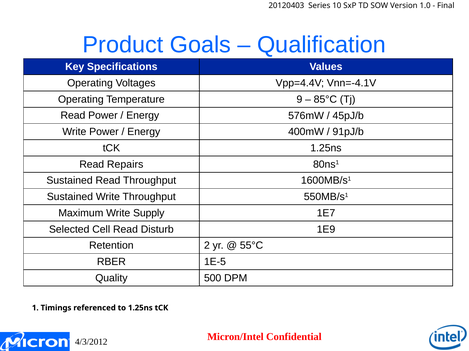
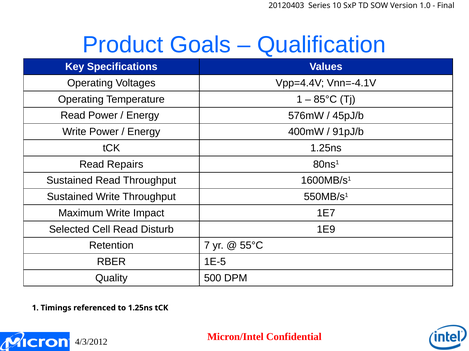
Temperature 9: 9 -> 1 (299, 99)
Supply: Supply -> Impact (149, 213)
2: 2 -> 7 (207, 246)
